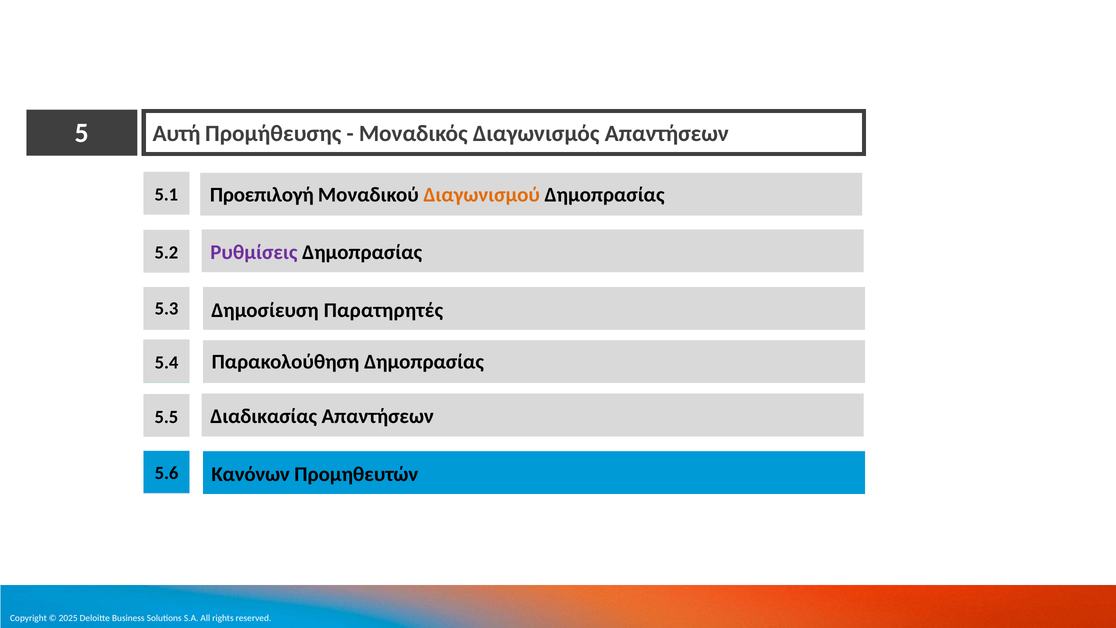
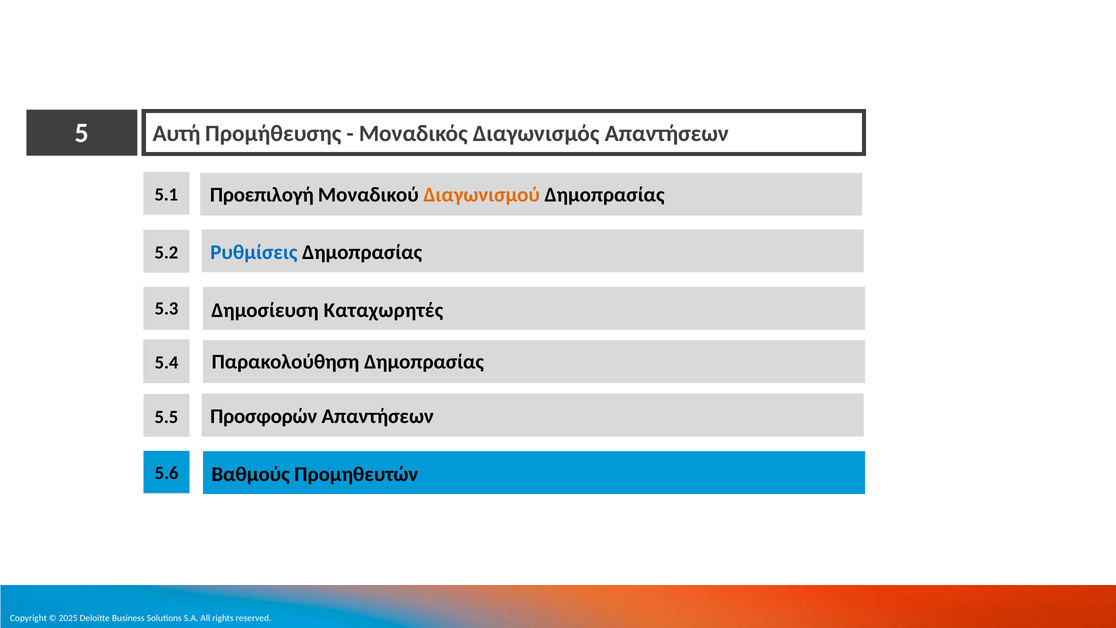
Ρυθμίσεις colour: purple -> blue (254, 252)
Παρατηρητές: Παρατηρητές -> Καταχωρητές (383, 310)
Διαδικασίας: Διαδικασίας -> Προσφορών (264, 416)
Κανόνων: Κανόνων -> Βαθμούς (251, 474)
